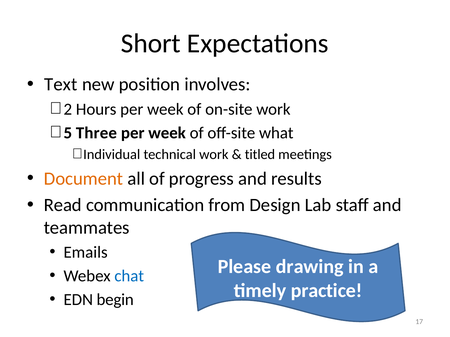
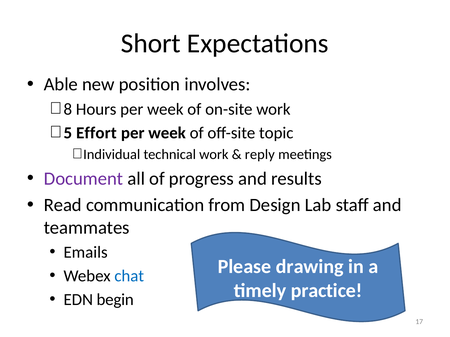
Text: Text -> Able (61, 85)
2: 2 -> 8 (68, 109)
Three: Three -> Effort (96, 133)
what: what -> topic (276, 133)
titled: titled -> reply (260, 155)
Document colour: orange -> purple (84, 179)
